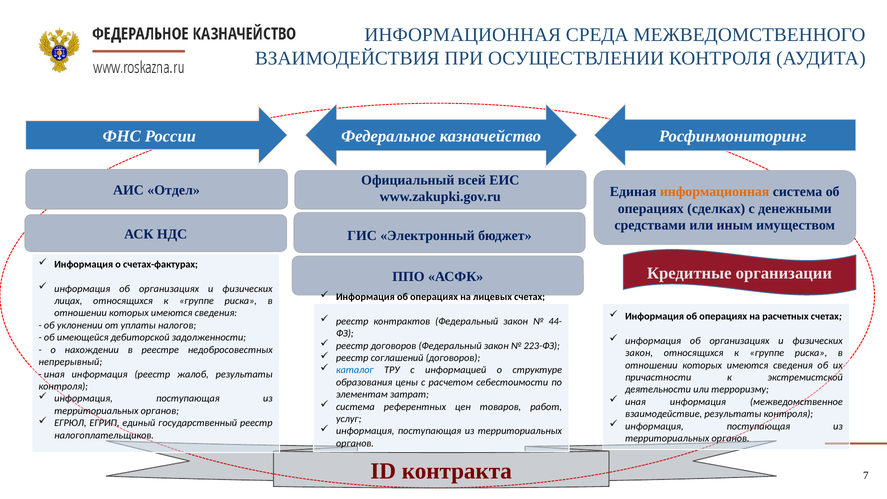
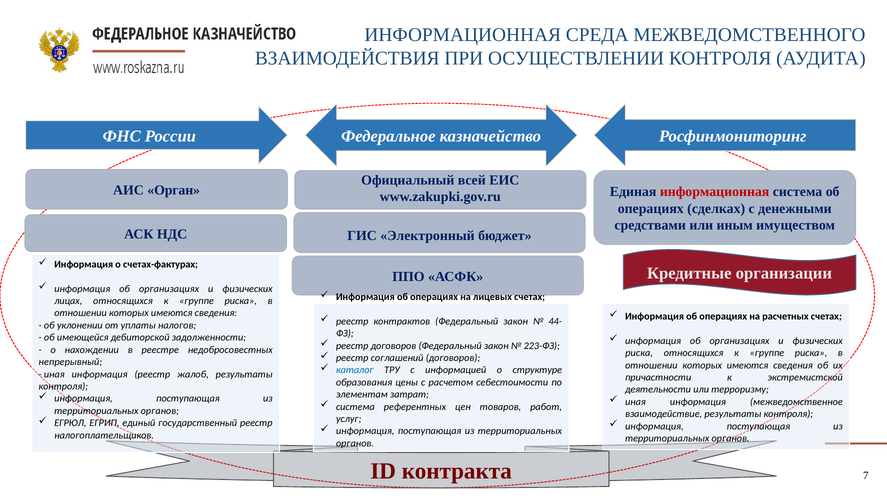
Отдел: Отдел -> Орган (174, 190)
информационная colour: orange -> red (715, 192)
закон: закон -> риска (639, 353)
